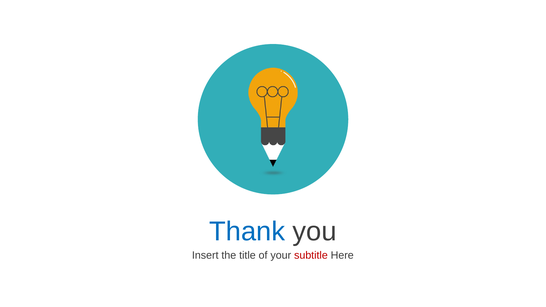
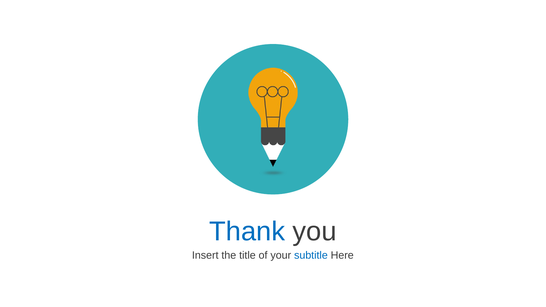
subtitle colour: red -> blue (311, 255)
